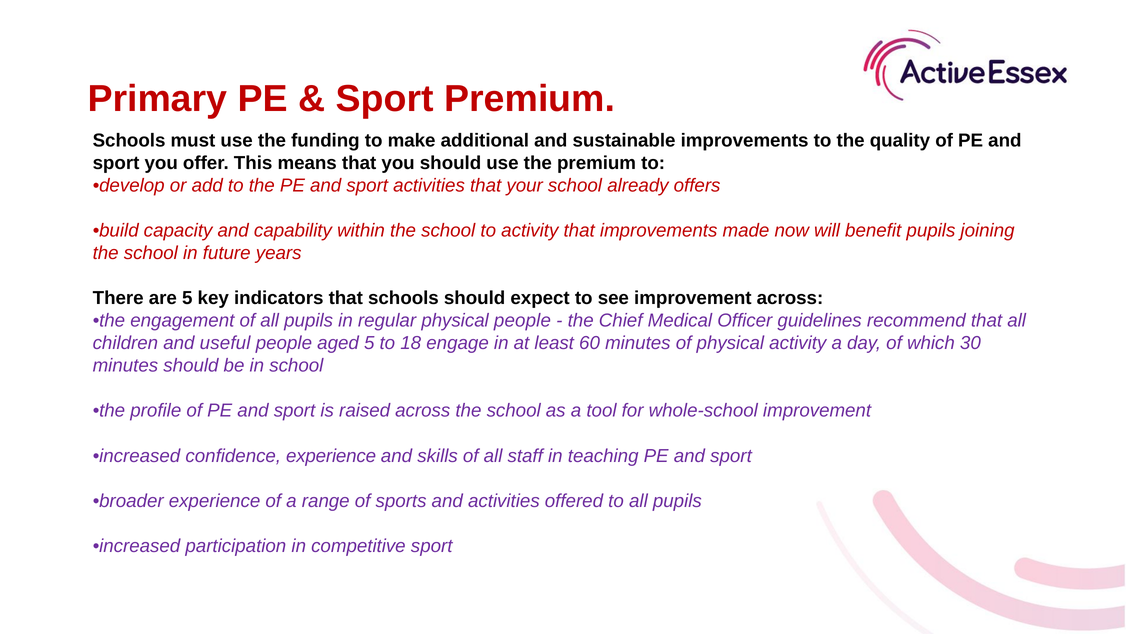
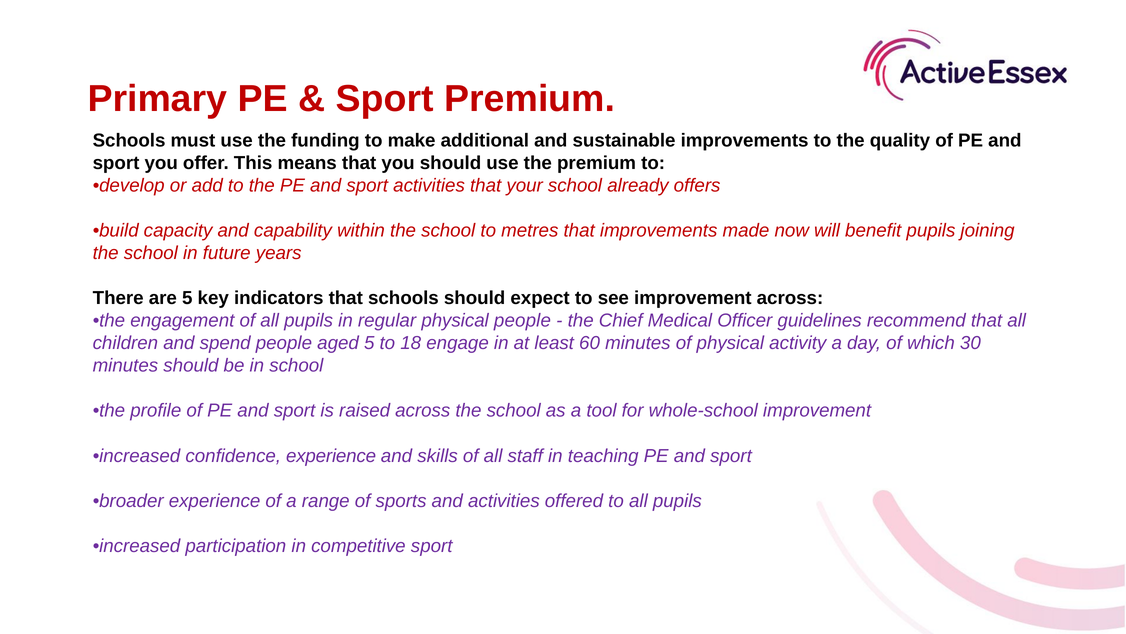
to activity: activity -> metres (530, 230)
useful: useful -> spend (225, 343)
